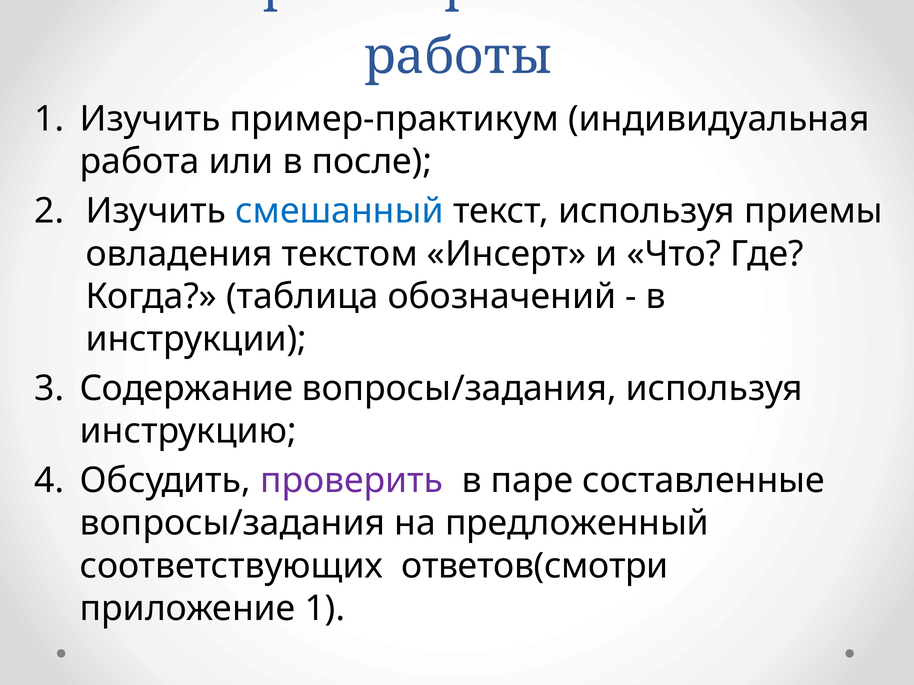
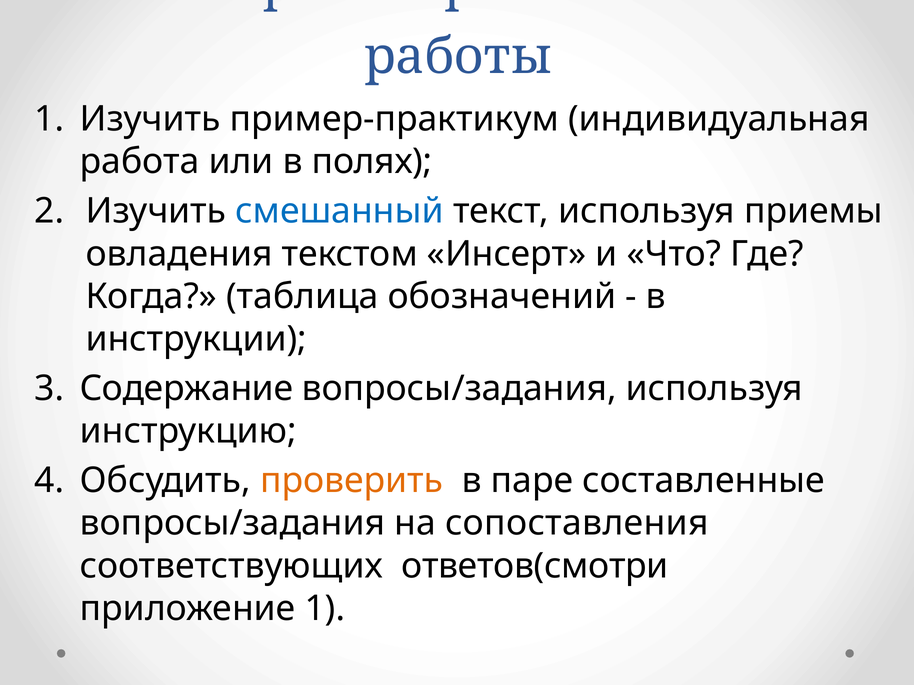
после: после -> полях (372, 162)
проверить colour: purple -> orange (352, 481)
предложенный: предложенный -> сопоставления (577, 524)
